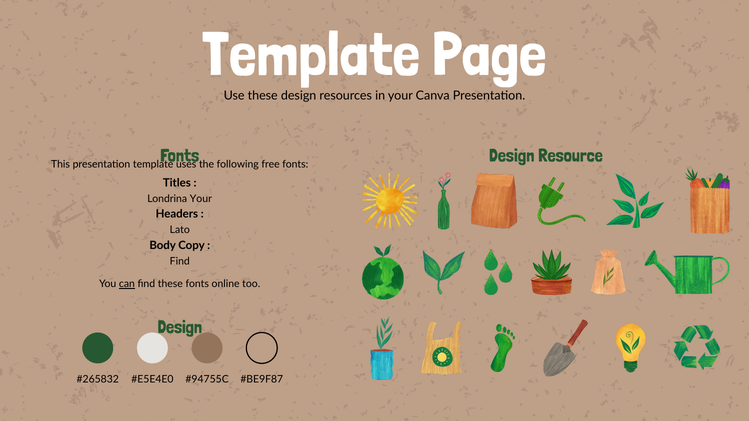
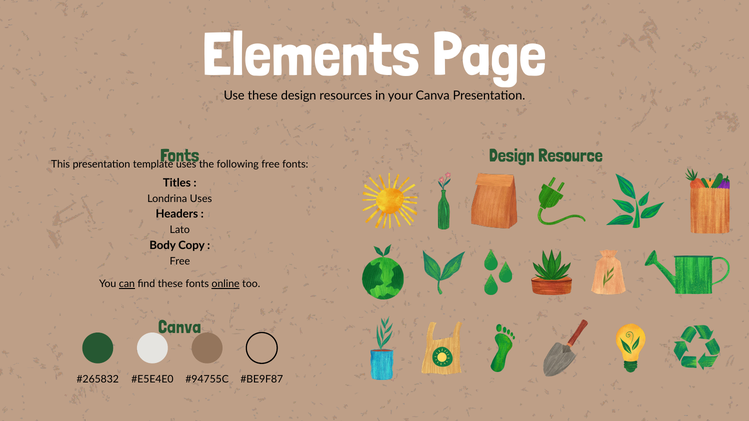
Template: Template -> Elements (311, 55)
Londrina Your: Your -> Uses (201, 199)
Find: Find -> Free (180, 261)
online underline: none -> present (226, 284)
Design: Design -> Canva (180, 328)
